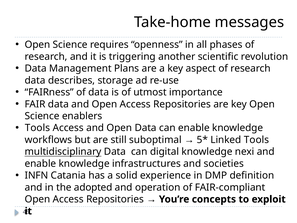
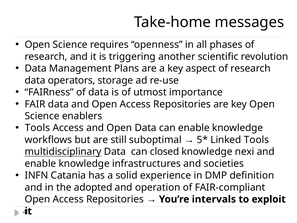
describes: describes -> operators (72, 80)
digital: digital -> closed (165, 152)
concepts: concepts -> intervals (214, 199)
